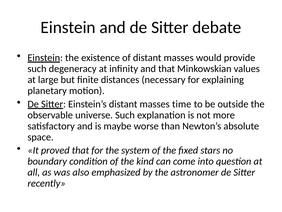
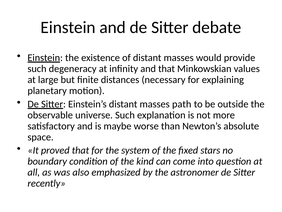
time: time -> path (182, 104)
